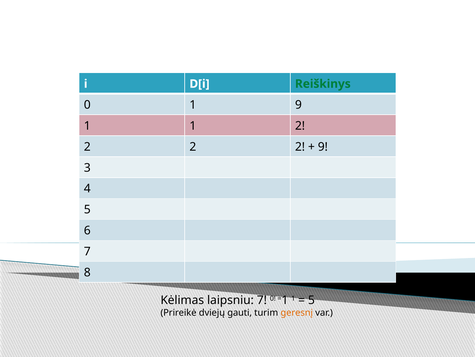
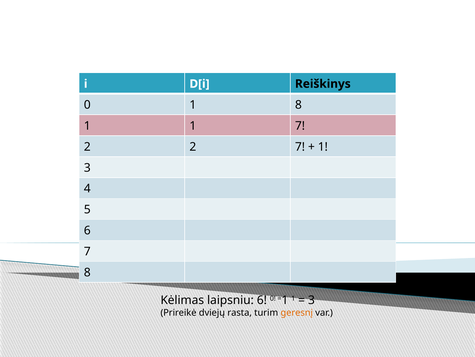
Reiškinys colour: green -> black (323, 84)
1 9: 9 -> 8 (298, 105)
1 2: 2 -> 7 (300, 126)
2: 2 -> 7 (300, 146)
9: 9 -> 1 (323, 146)
laipsniu 7: 7 -> 6 (262, 300)
5: 5 -> 3 (311, 300)
gauti: gauti -> rasta (240, 312)
